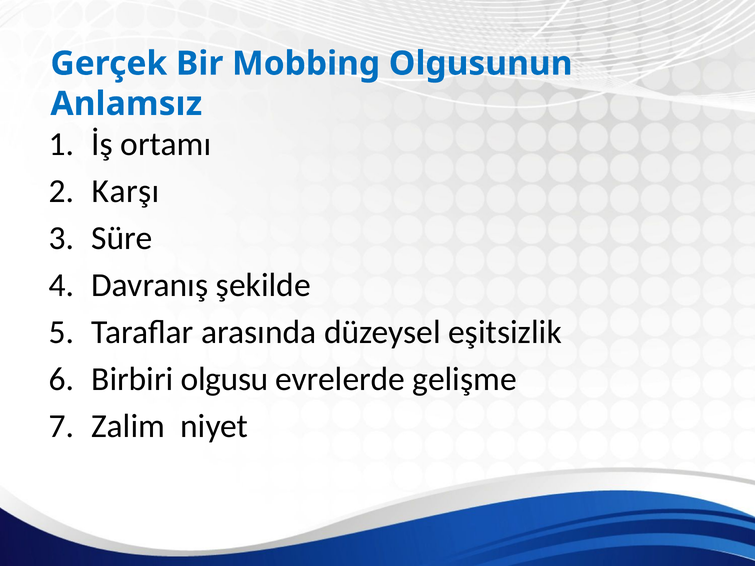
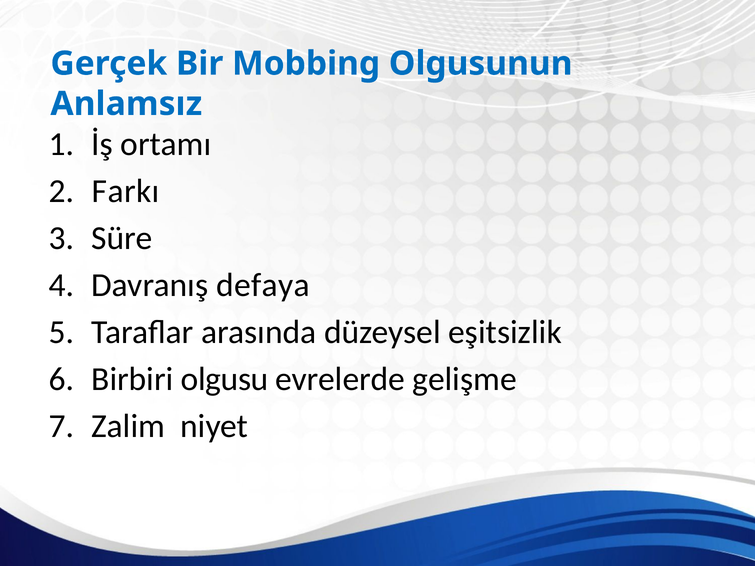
Karşı: Karşı -> Farkı (126, 191)
şekilde: şekilde -> defaya (263, 285)
